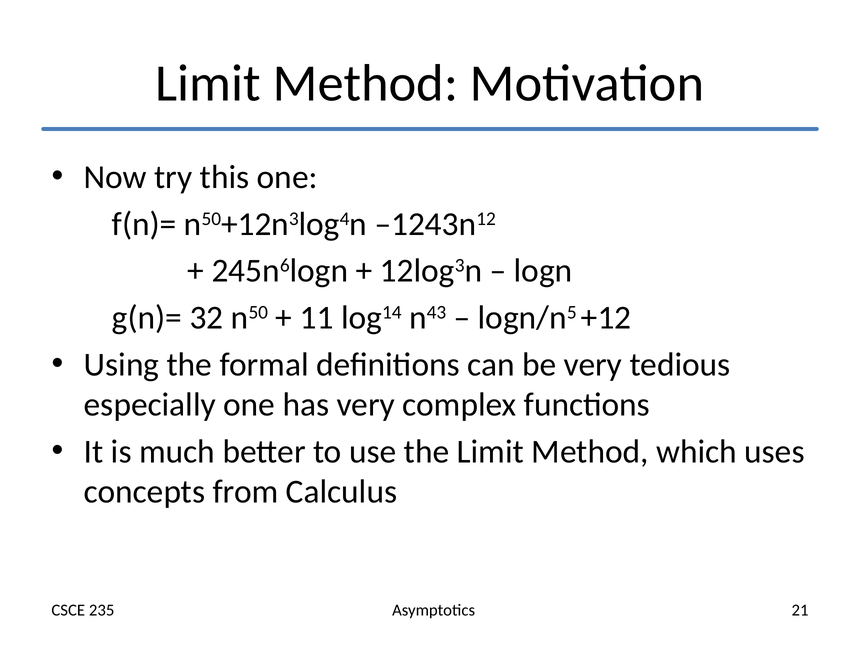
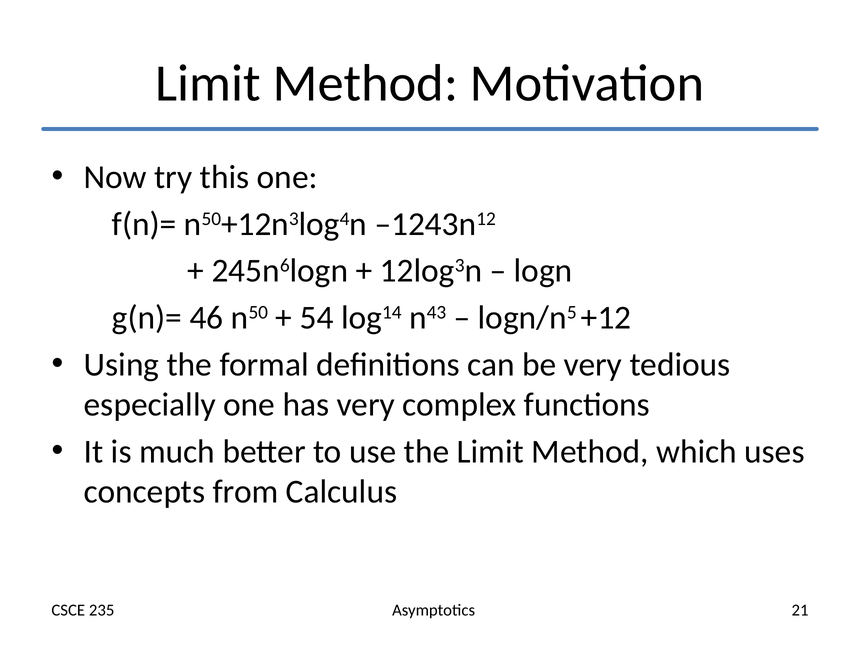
32: 32 -> 46 (206, 318)
11: 11 -> 54 (317, 318)
